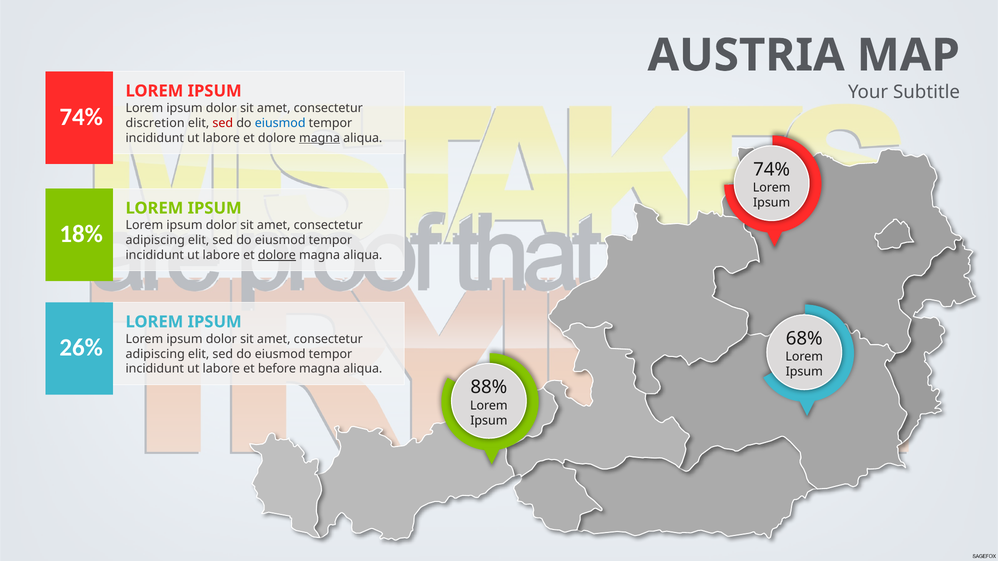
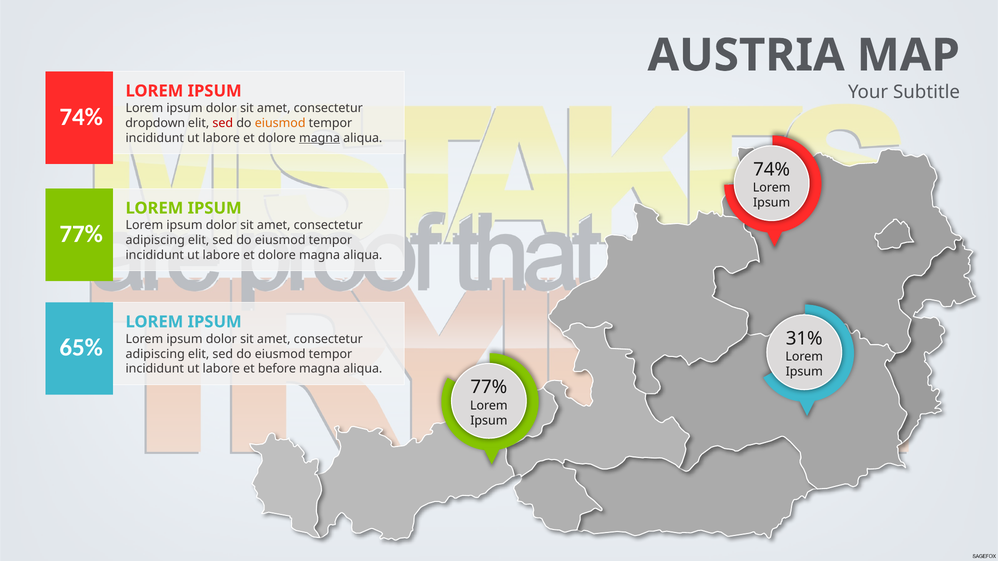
discretion: discretion -> dropdown (155, 123)
eiusmod colour: blue -> orange (280, 123)
18%: 18% -> 77% (81, 234)
dolore underline: present -> none (277, 255)
68%: 68% -> 31% (804, 339)
26%: 26% -> 65% (81, 348)
88%: 88% -> 77% (489, 387)
